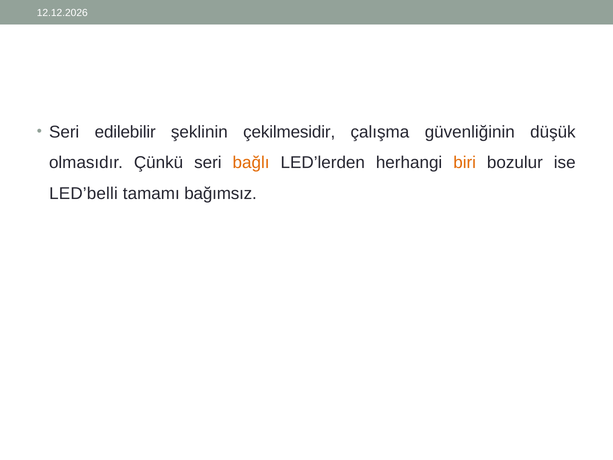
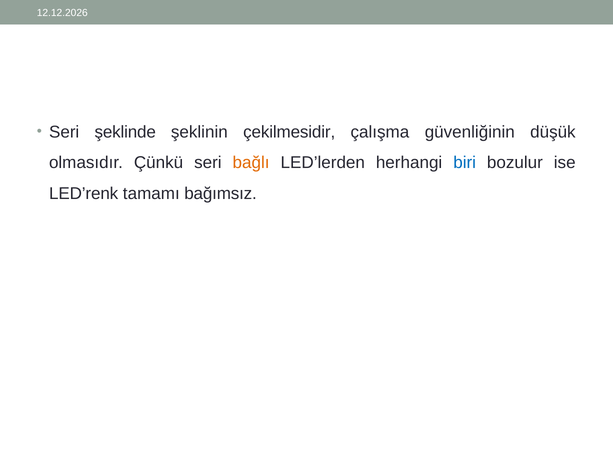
edilebilir: edilebilir -> şeklinde (125, 132)
biri colour: orange -> blue (465, 163)
LED’belli: LED’belli -> LED’renk (84, 193)
